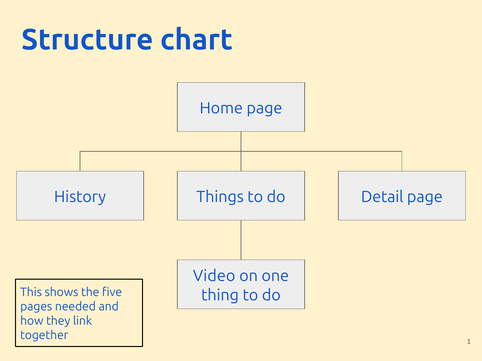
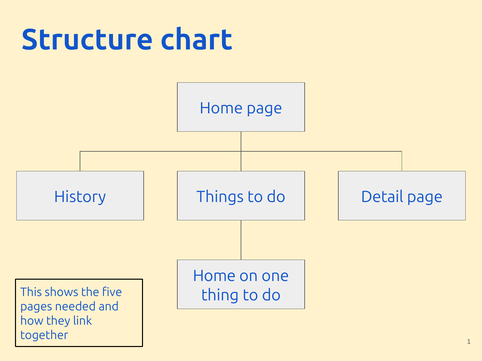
Video: Video -> Home (214, 276)
